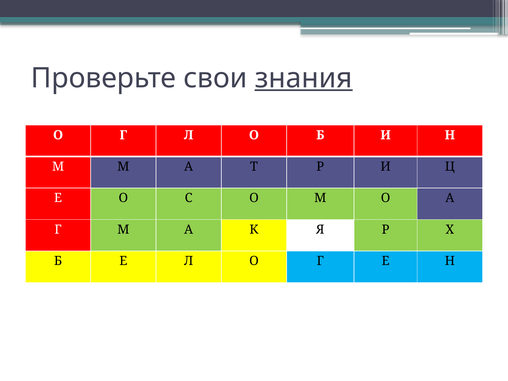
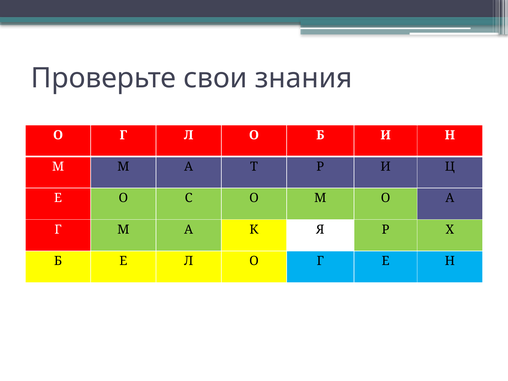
знания underline: present -> none (304, 78)
